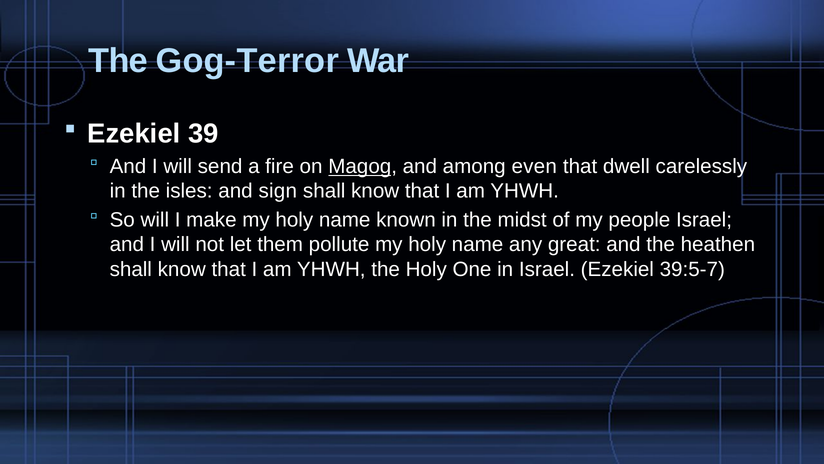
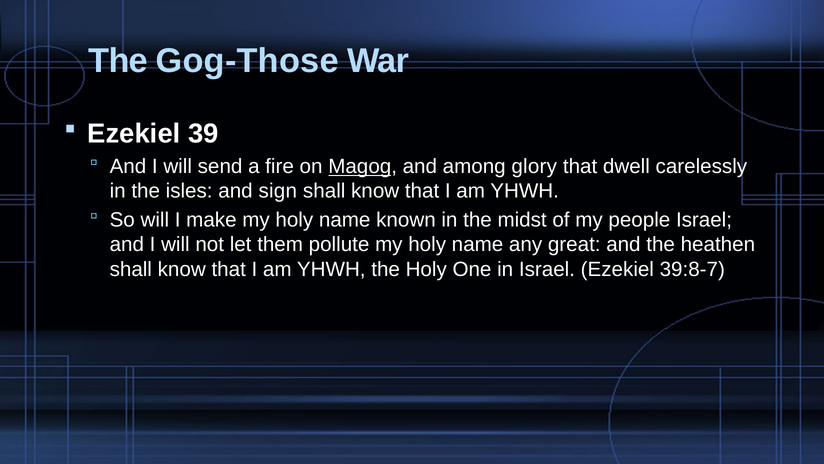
Gog-Terror: Gog-Terror -> Gog-Those (247, 61)
even: even -> glory (534, 166)
39:5-7: 39:5-7 -> 39:8-7 (692, 269)
